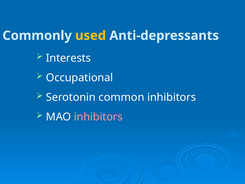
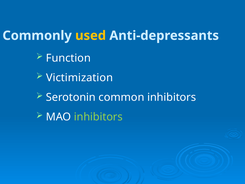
Interests: Interests -> Function (68, 58)
Occupational: Occupational -> Victimization (79, 78)
inhibitors colour: pink -> light green (98, 117)
